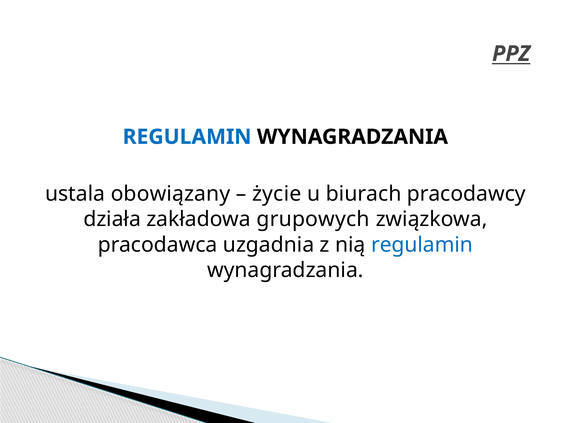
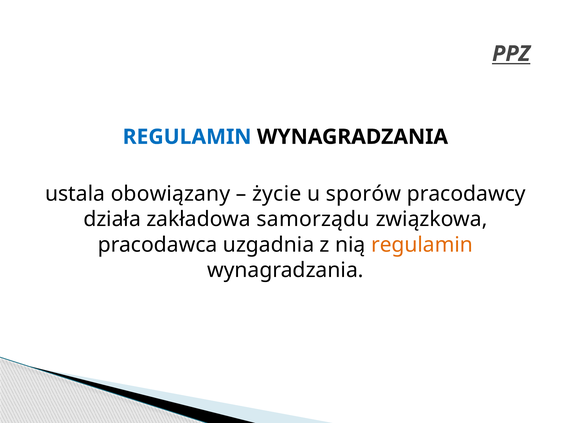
biurach: biurach -> sporów (364, 194)
grupowych: grupowych -> samorządu (313, 219)
regulamin colour: blue -> orange (422, 245)
